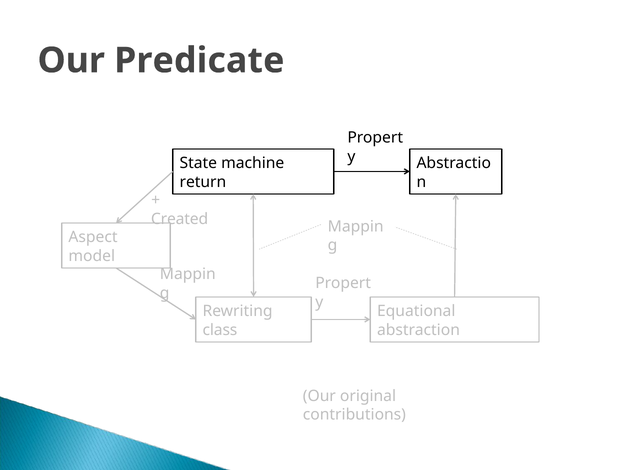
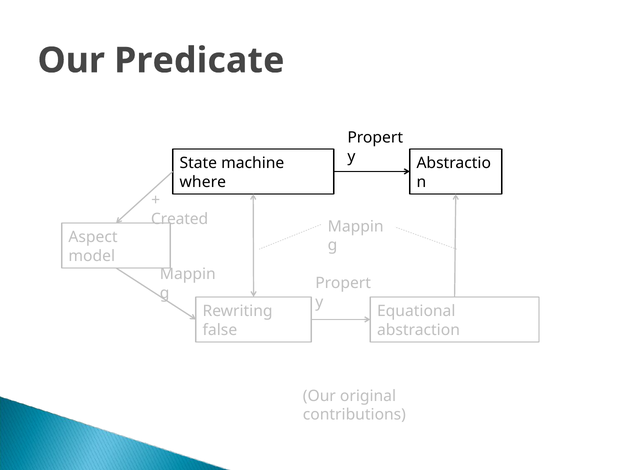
return: return -> where (203, 182)
class: class -> false (220, 330)
